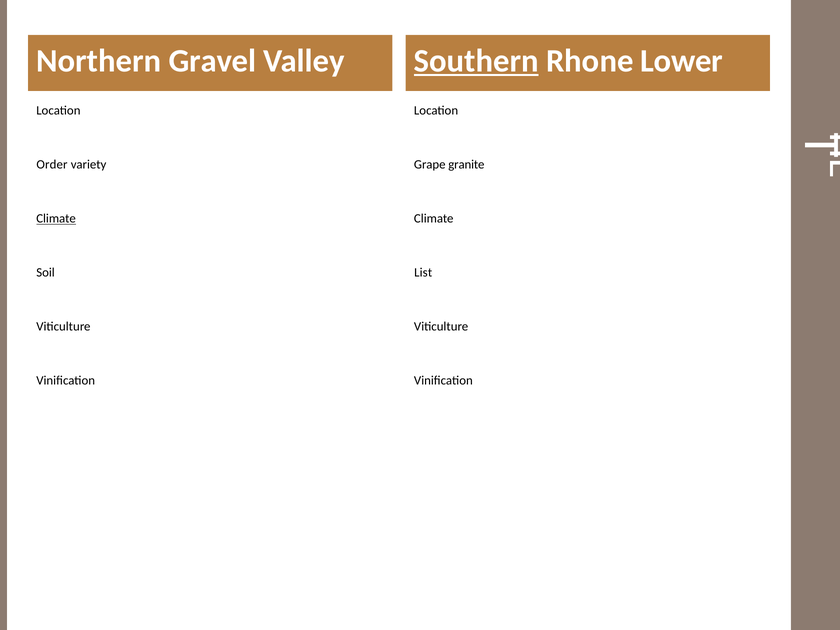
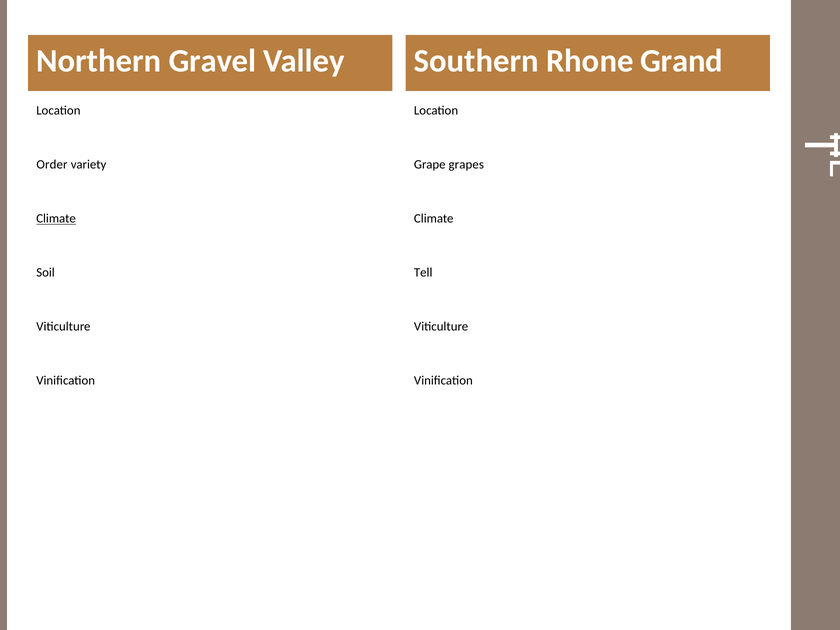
Southern underline: present -> none (476, 61)
Lower: Lower -> Grand (682, 61)
granite: granite -> grapes (466, 165)
List: List -> Tell (423, 273)
